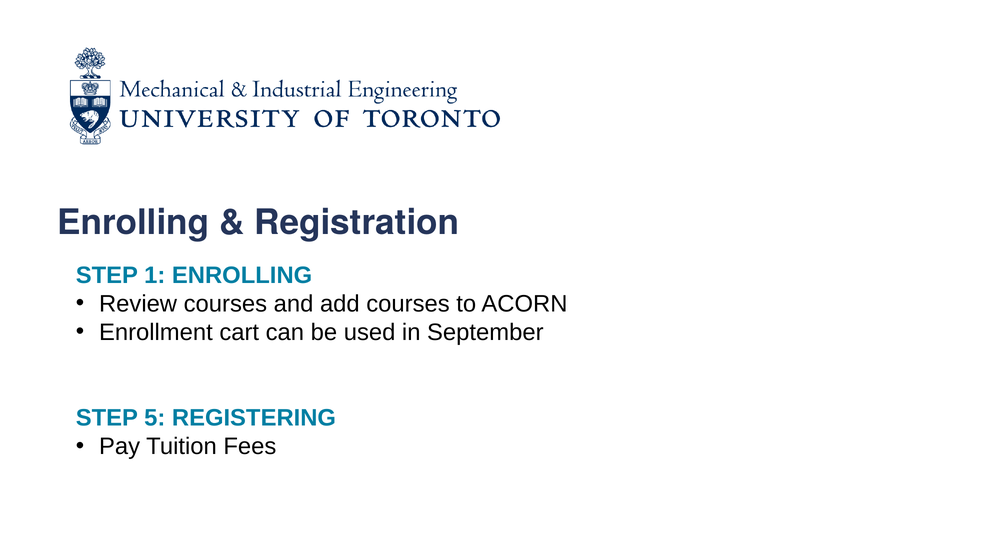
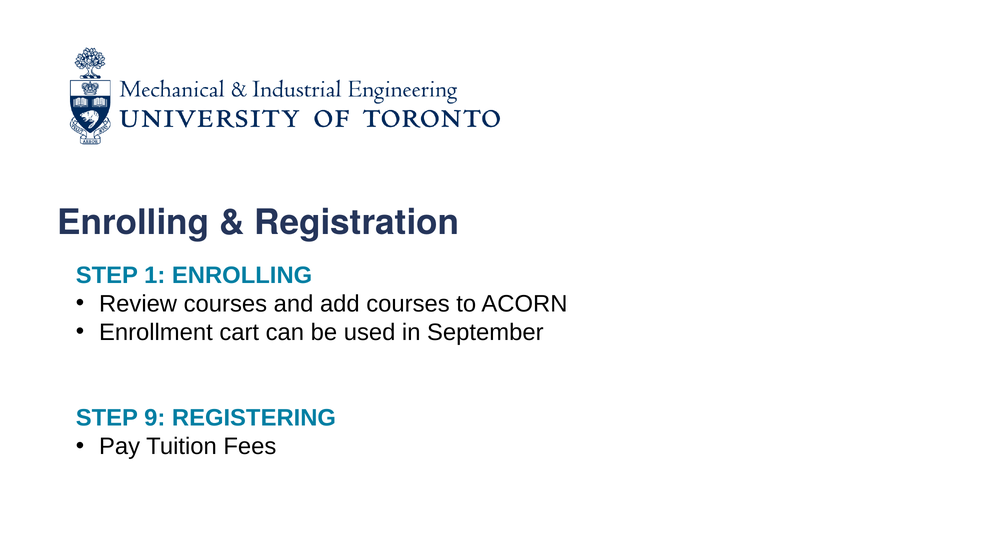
5: 5 -> 9 (155, 418)
